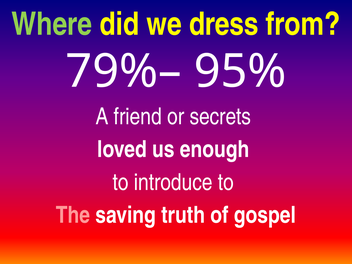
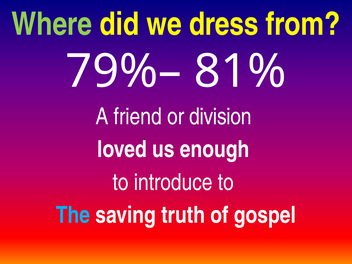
95%: 95% -> 81% (240, 71)
secrets: secrets -> division (220, 117)
The colour: pink -> light blue (73, 215)
